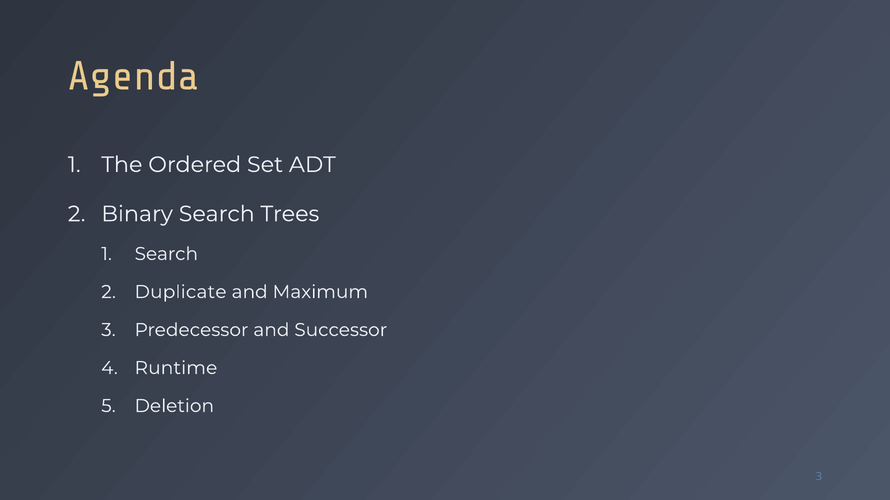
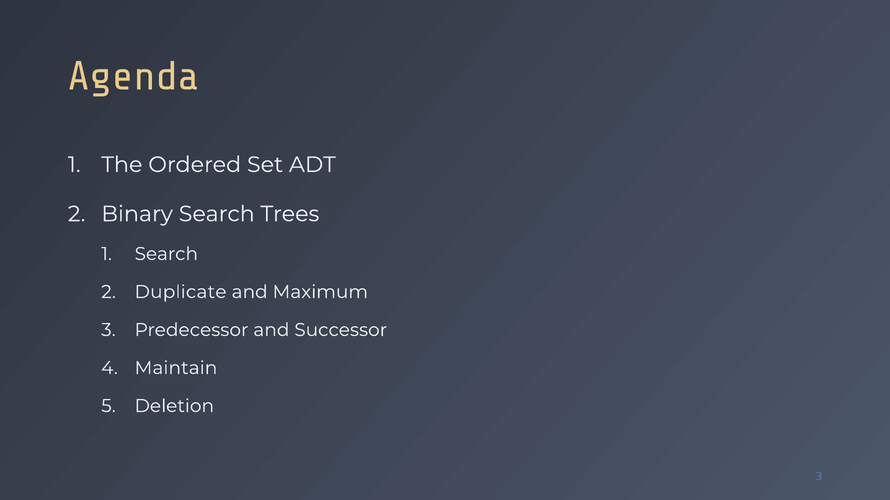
Runtime: Runtime -> Maintain (176, 368)
